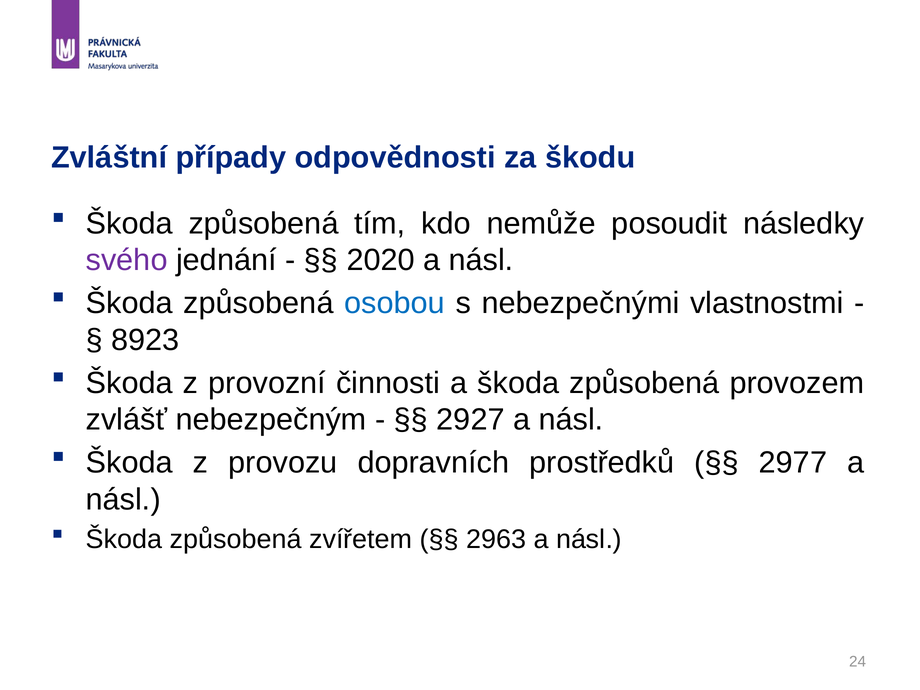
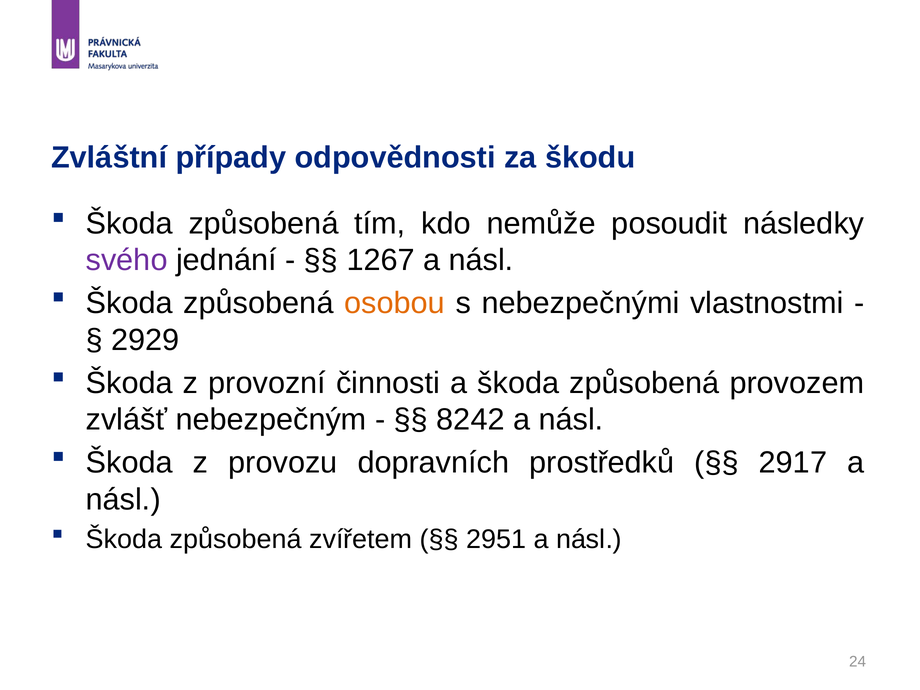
2020: 2020 -> 1267 (381, 260)
osobou colour: blue -> orange (394, 303)
8923: 8923 -> 2929 (145, 340)
2927: 2927 -> 8242 (471, 420)
2977: 2977 -> 2917 (793, 463)
2963: 2963 -> 2951 (496, 539)
